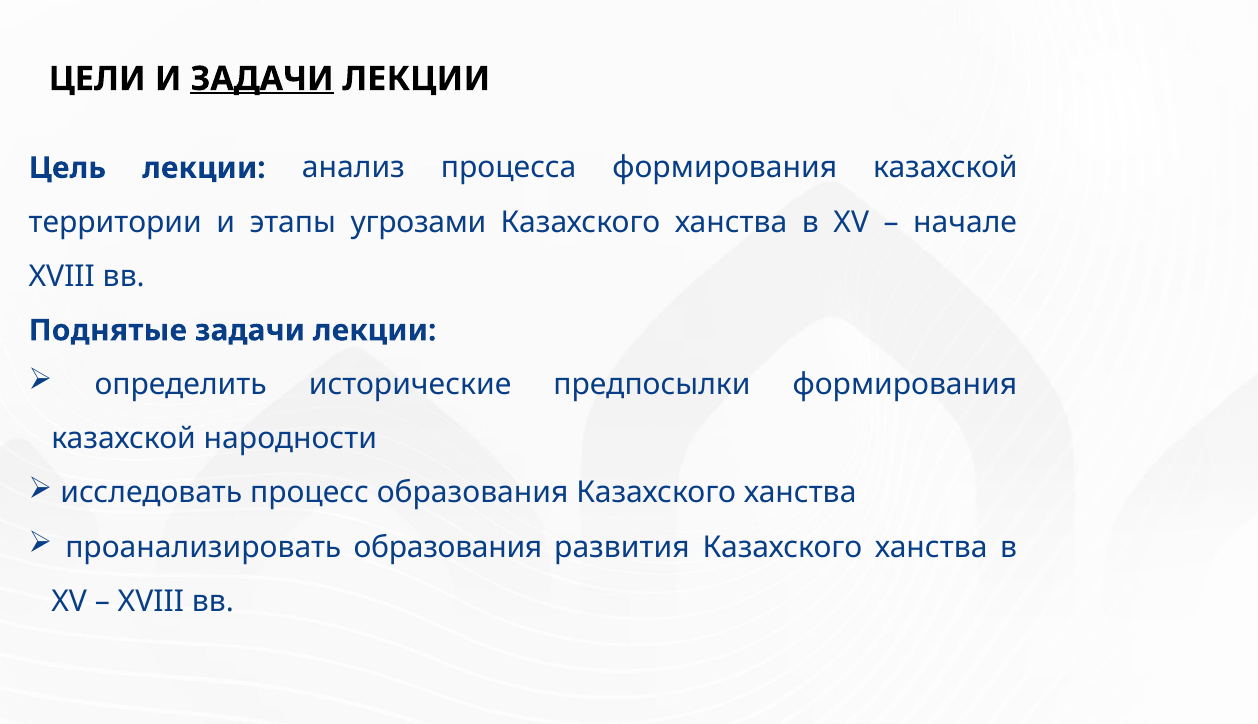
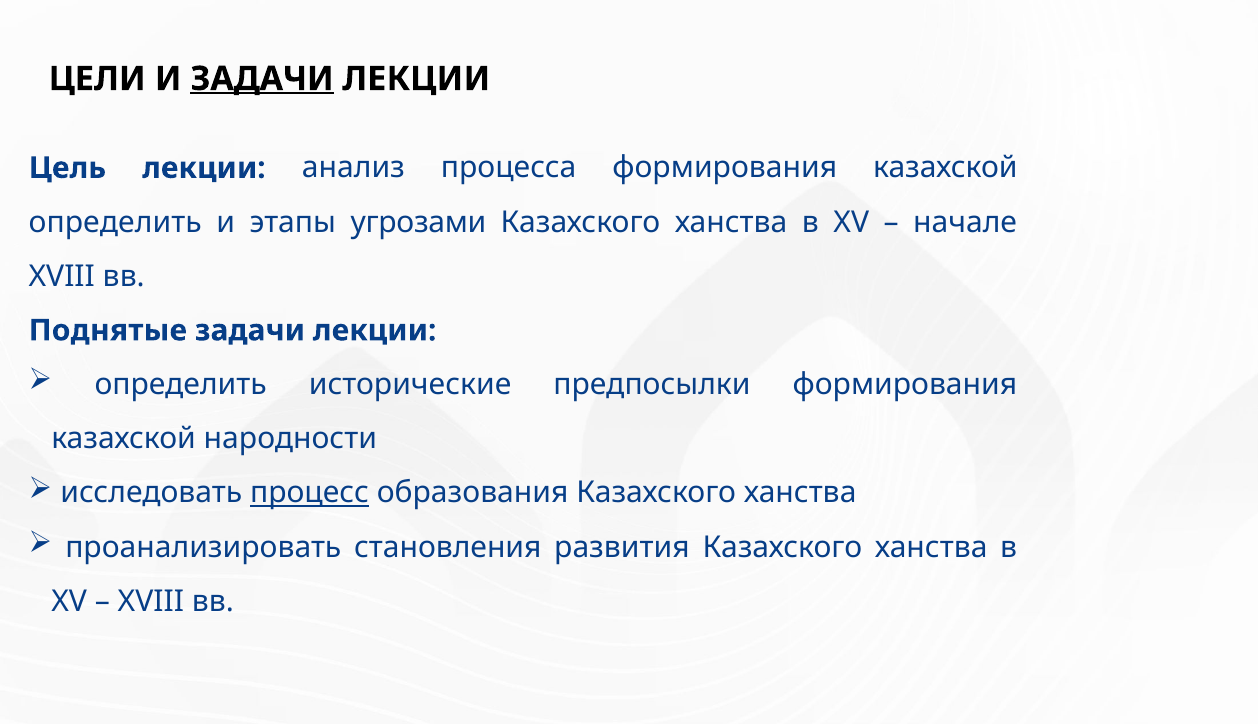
территории: территории -> определить (115, 222)
процесс underline: none -> present (310, 493)
проанализировать образования: образования -> становления (448, 547)
